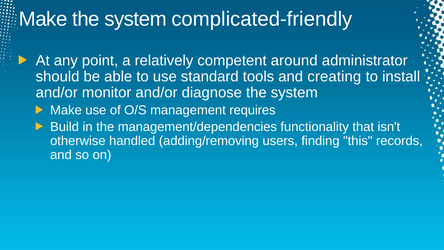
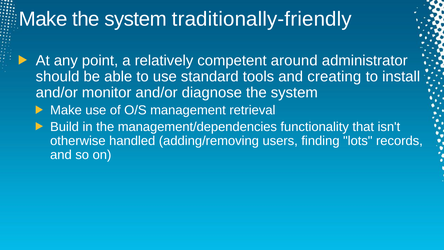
complicated-friendly: complicated-friendly -> traditionally-friendly (262, 19)
requires: requires -> retrieval (252, 111)
this: this -> lots (358, 141)
